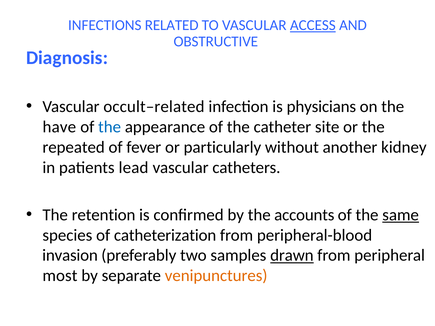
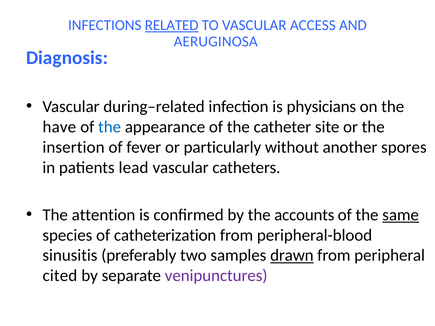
RELATED underline: none -> present (172, 25)
ACCESS underline: present -> none (313, 25)
OBSTRUCTIVE: OBSTRUCTIVE -> AERUGINOSA (216, 42)
occult–related: occult–related -> during–related (154, 107)
repeated: repeated -> insertion (74, 147)
kidney: kidney -> spores (404, 147)
retention: retention -> attention (104, 215)
invasion: invasion -> sinusitis (70, 256)
most: most -> cited (60, 276)
venipunctures colour: orange -> purple (216, 276)
